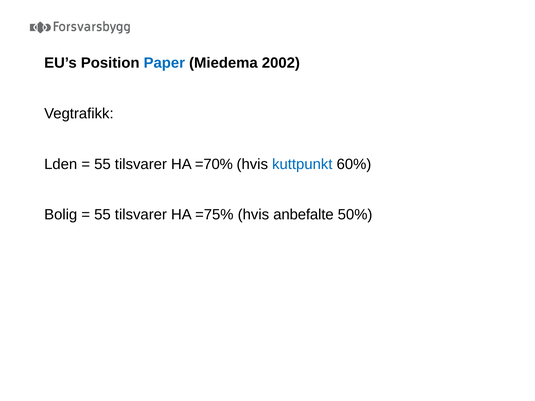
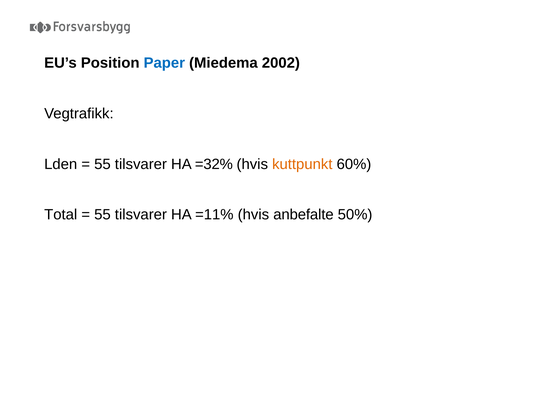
=70%: =70% -> =32% (214, 164)
kuttpunkt colour: blue -> orange (302, 164)
Bolig: Bolig -> Total (61, 215)
=75%: =75% -> =11% (214, 215)
